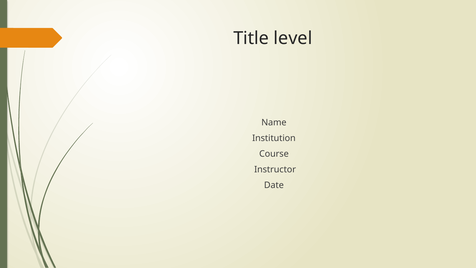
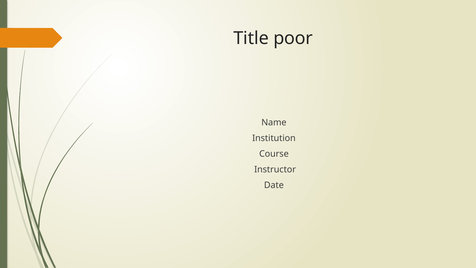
level: level -> poor (293, 38)
